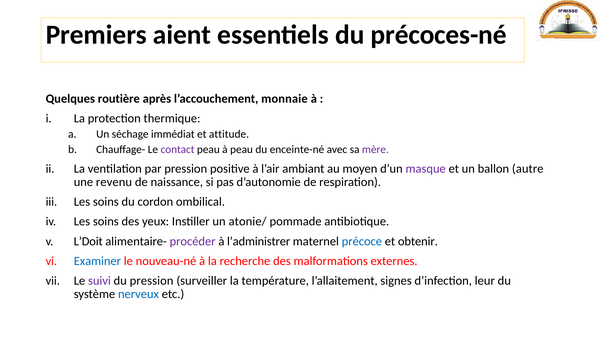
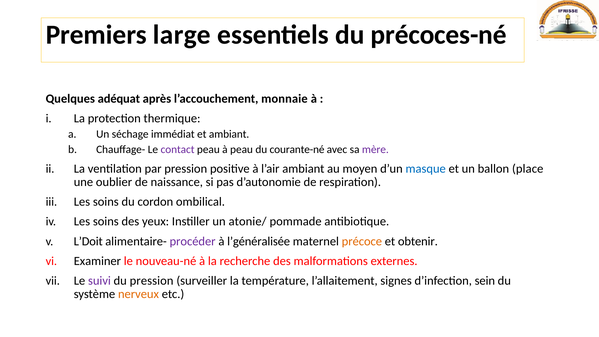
aient: aient -> large (182, 35)
routière: routière -> adéquat (119, 99)
et attitude: attitude -> ambiant (229, 134)
enceinte-né: enceinte-né -> courante-né (297, 149)
masque colour: purple -> blue (426, 169)
autre: autre -> place (528, 169)
revenu: revenu -> oublier (114, 182)
l’administrer: l’administrer -> l’généralisée (259, 241)
précoce colour: blue -> orange (362, 241)
Examiner colour: blue -> black (97, 261)
leur: leur -> sein (485, 281)
nerveux colour: blue -> orange (138, 294)
